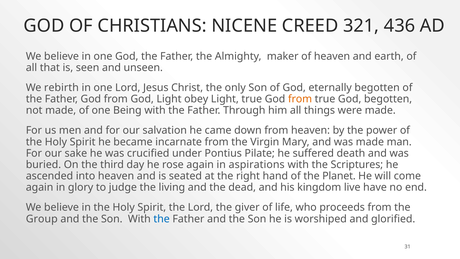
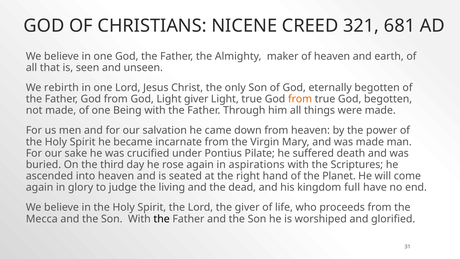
436: 436 -> 681 (400, 26)
Light obey: obey -> giver (196, 99)
live: live -> full (352, 187)
Group: Group -> Mecca (42, 219)
the colour: blue -> black (162, 219)
